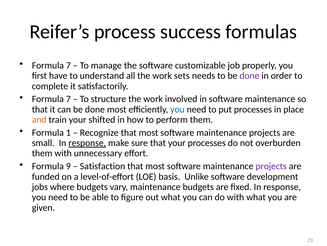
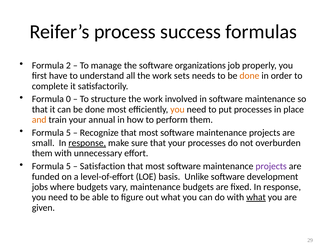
7: 7 -> 2 (68, 65)
customizable: customizable -> organizations (200, 65)
done colour: purple -> orange (249, 76)
7: 7 -> 0 (68, 99)
you colour: blue -> orange (177, 109)
shifted: shifted -> annual (102, 119)
1: 1 -> 5 (68, 132)
9: 9 -> 5 (68, 166)
what underline: none -> present (256, 197)
